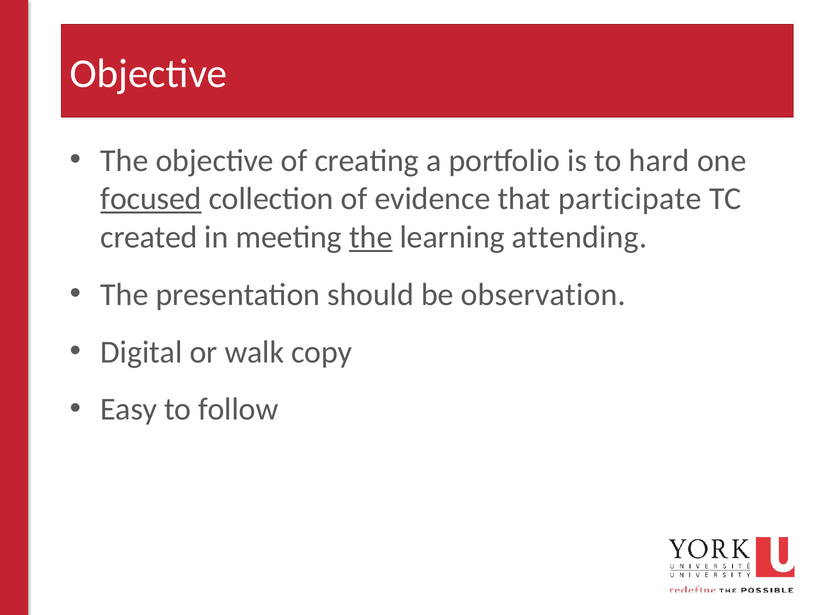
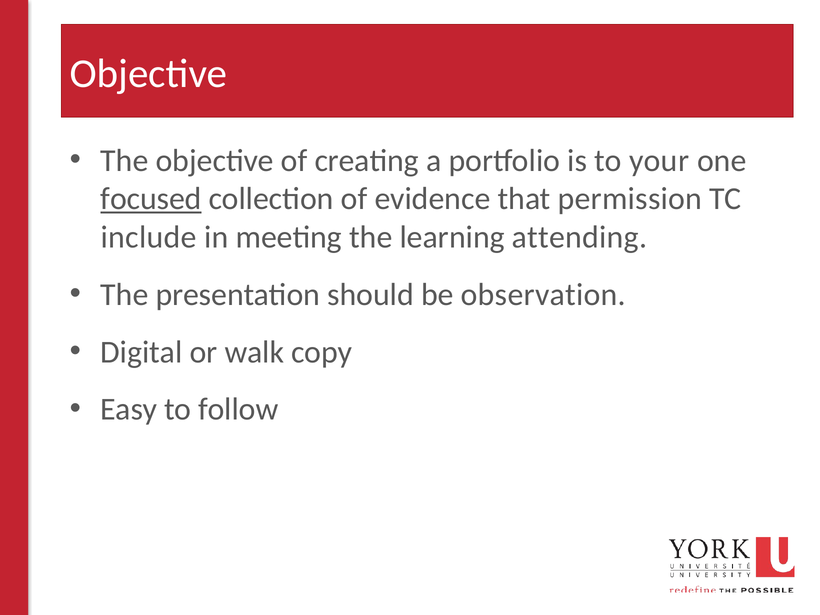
hard: hard -> your (659, 161)
participate: participate -> permission (630, 199)
created: created -> include (149, 237)
the underline: present -> none (371, 237)
